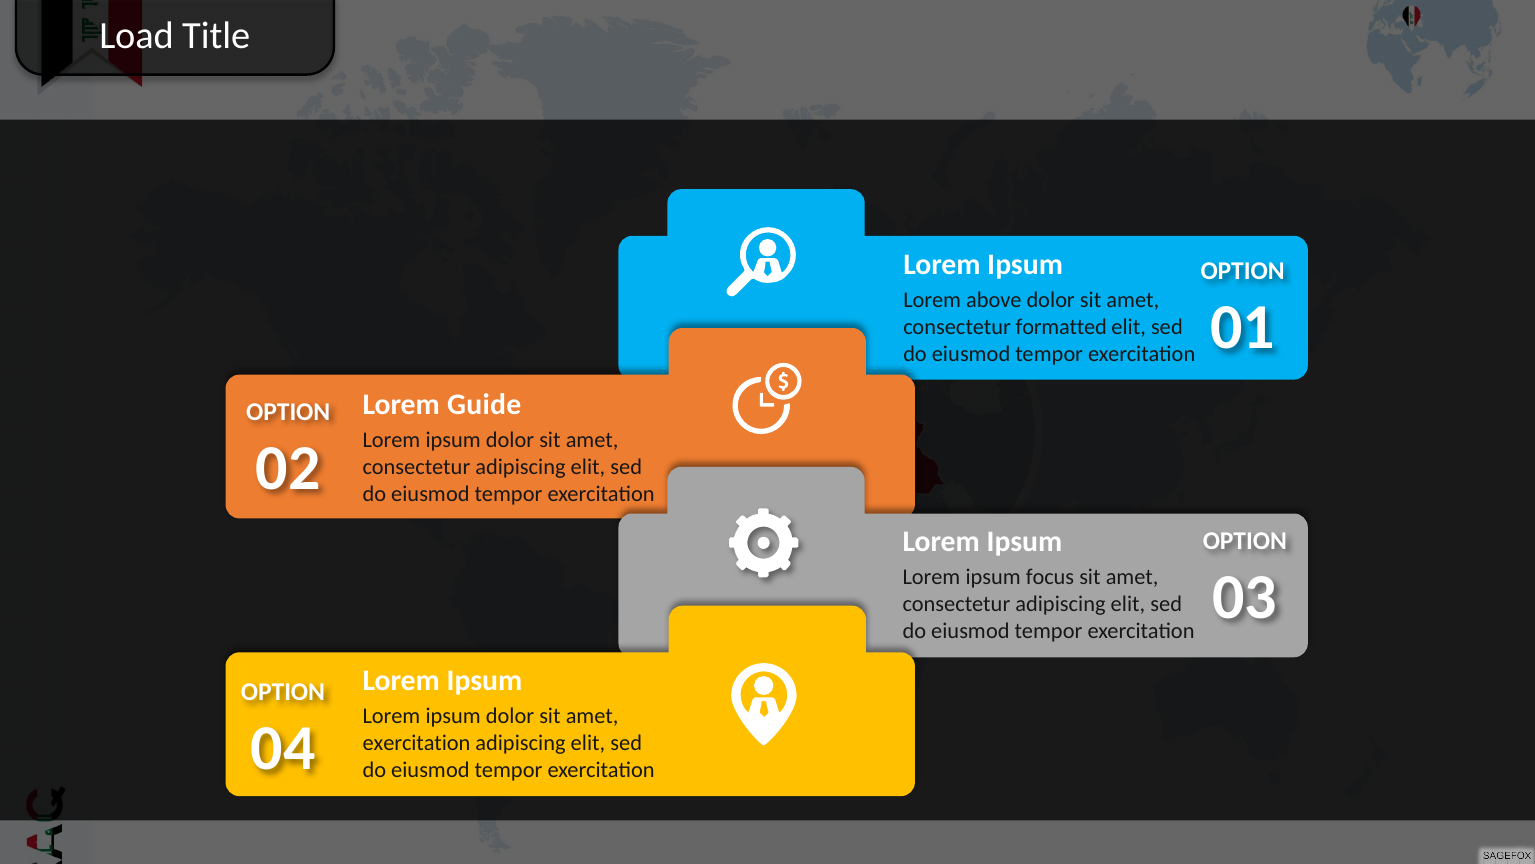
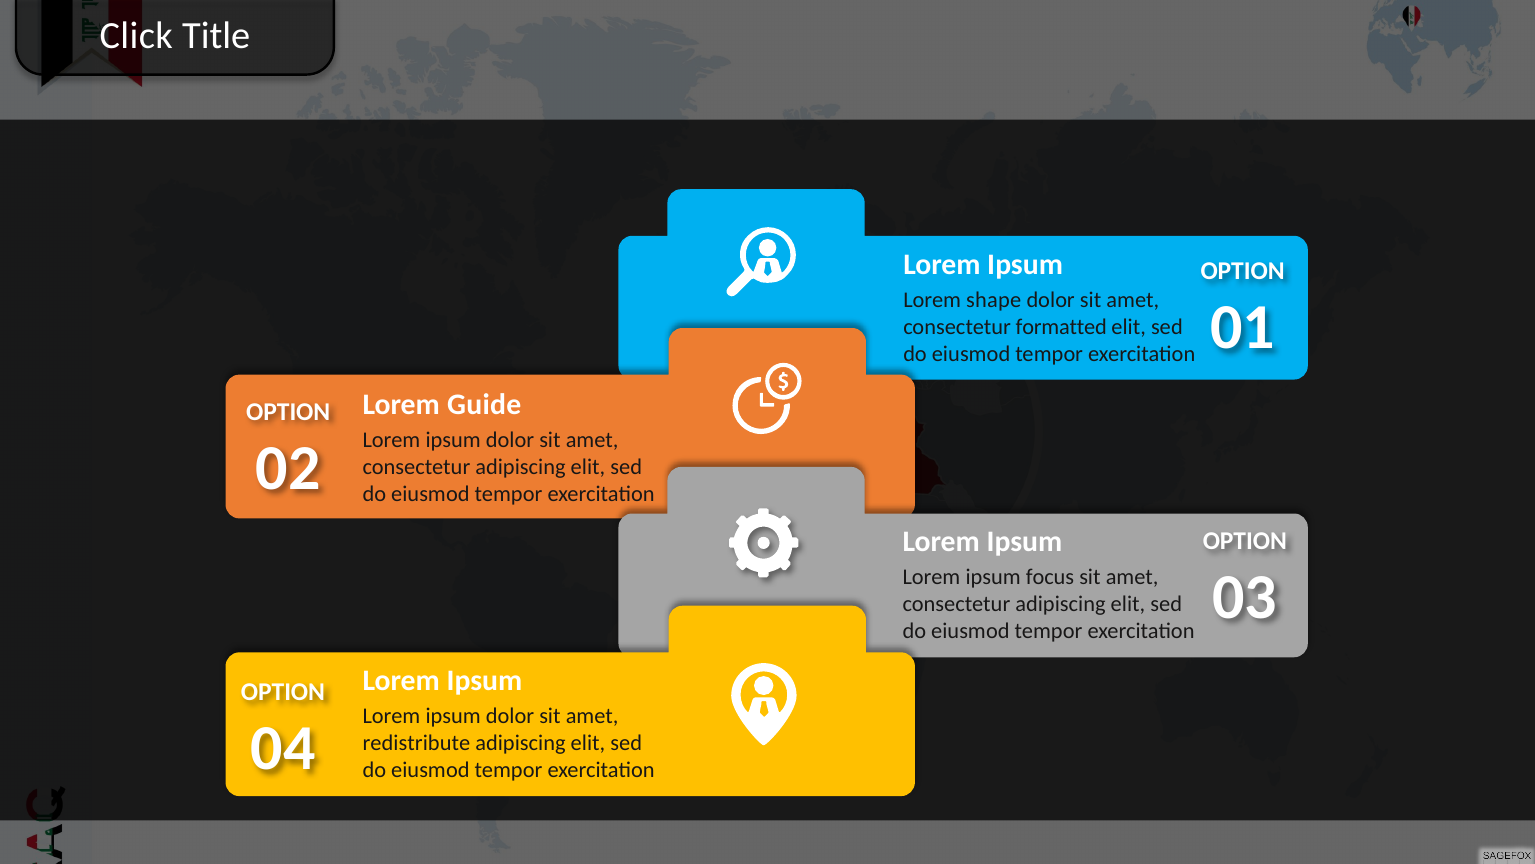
Load: Load -> Click (136, 36)
above: above -> shape (994, 300)
exercitation: exercitation -> redistribute (416, 743)
